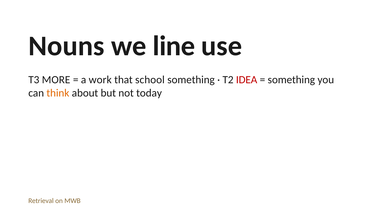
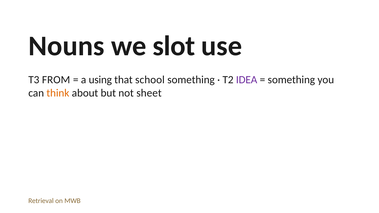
line: line -> slot (174, 46)
MORE: MORE -> FROM (56, 80)
work: work -> using (100, 80)
IDEA colour: red -> purple (247, 80)
today: today -> sheet (149, 93)
